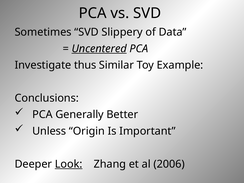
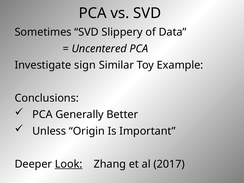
Uncentered underline: present -> none (99, 49)
thus: thus -> sign (85, 65)
2006: 2006 -> 2017 (169, 164)
